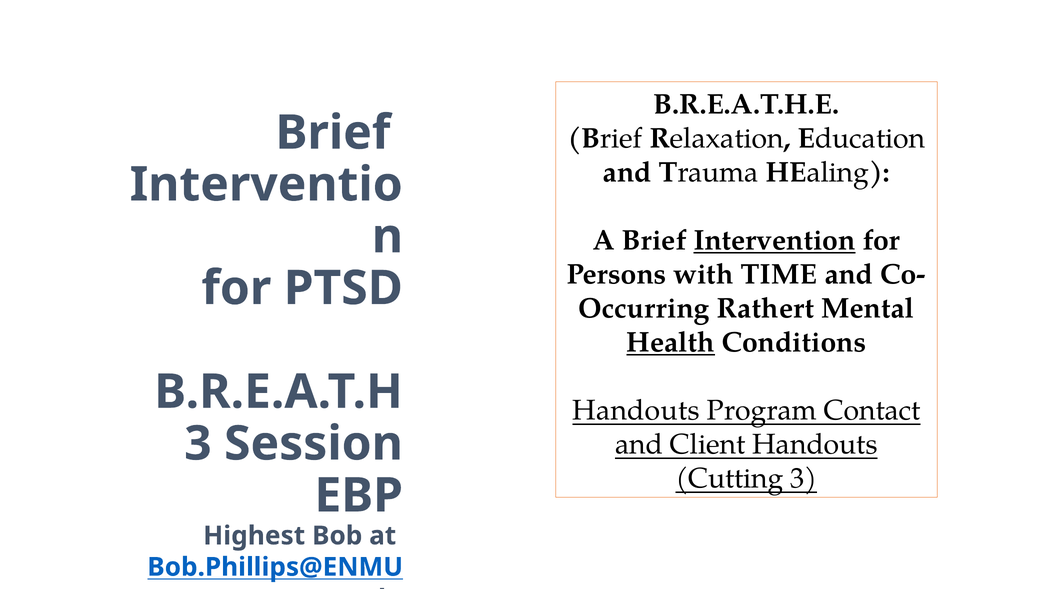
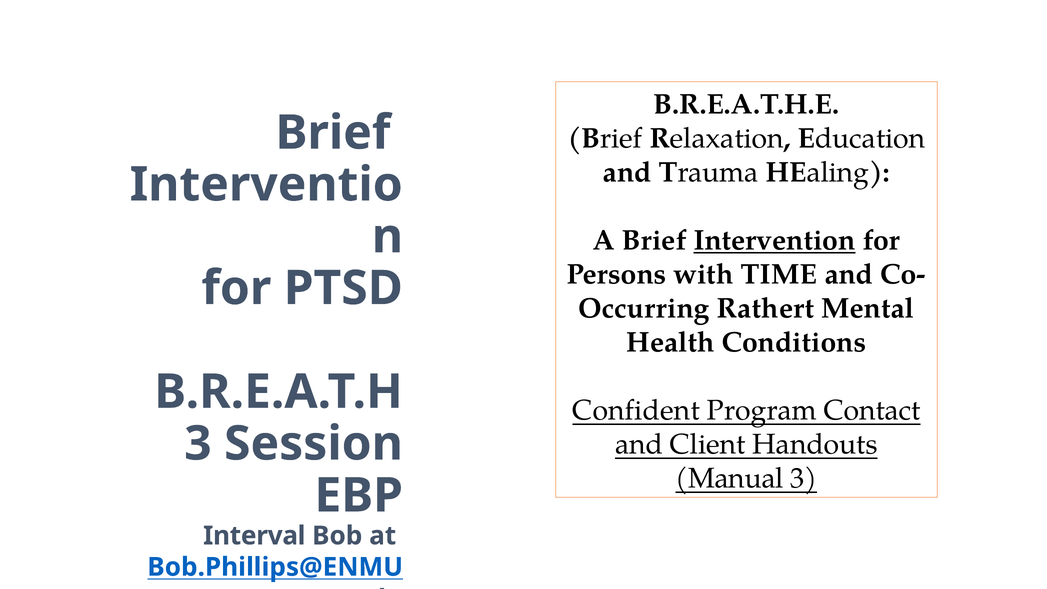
Health underline: present -> none (671, 342)
Handouts: Handouts -> Confident (636, 410)
Cutting: Cutting -> Manual (730, 478)
Highest: Highest -> Interval (254, 536)
